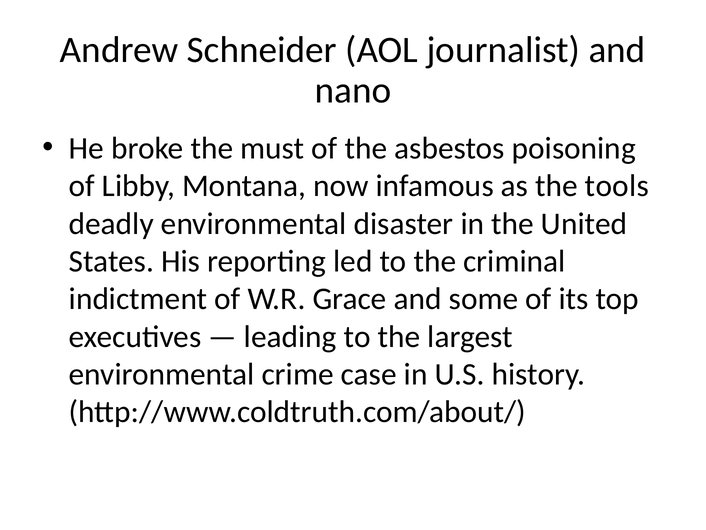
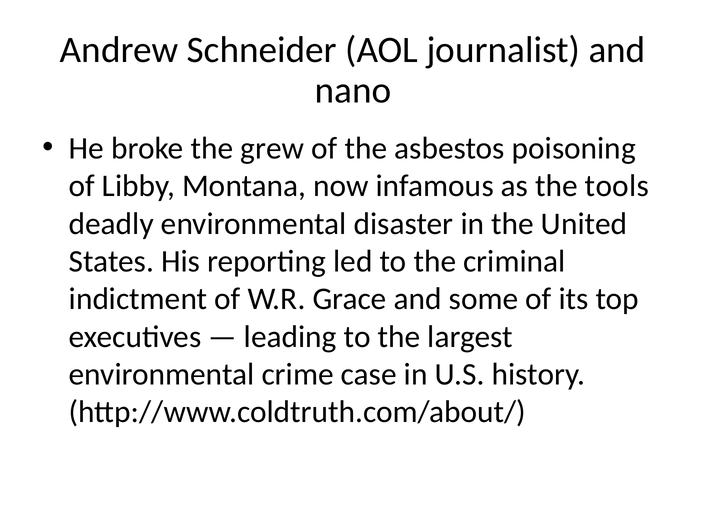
must: must -> grew (272, 148)
